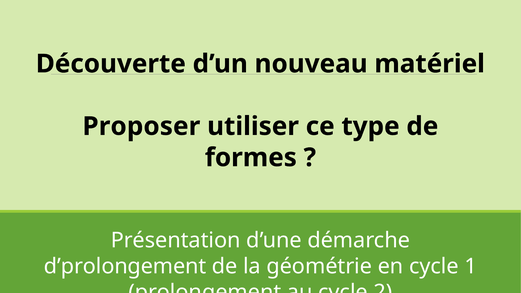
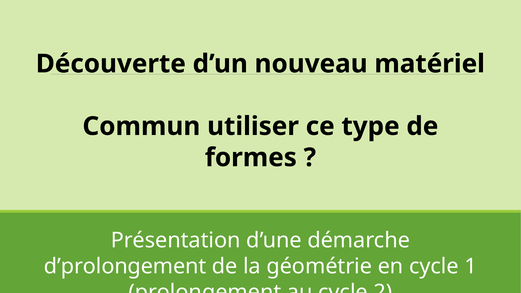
Proposer: Proposer -> Commun (141, 126)
